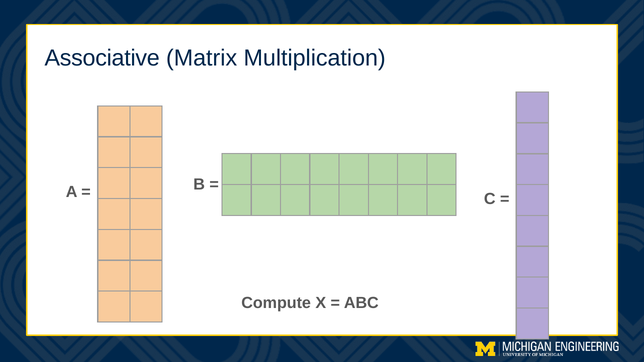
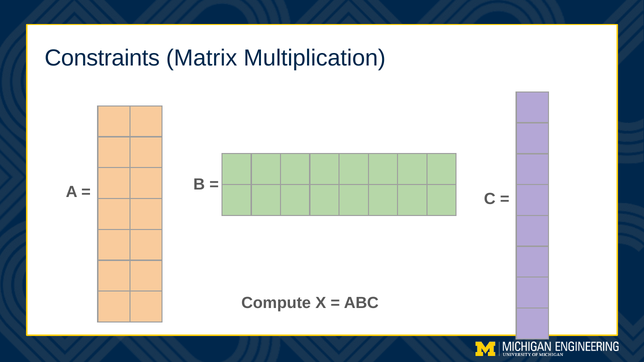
Associative: Associative -> Constraints (102, 58)
